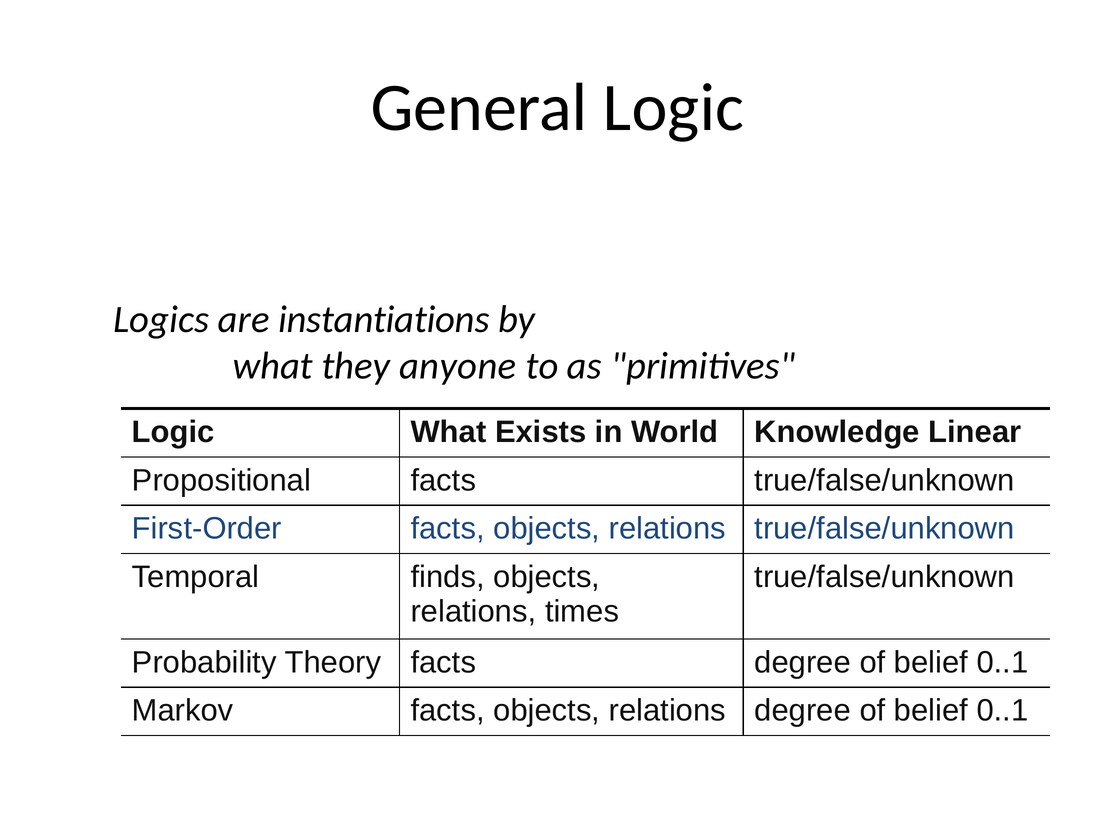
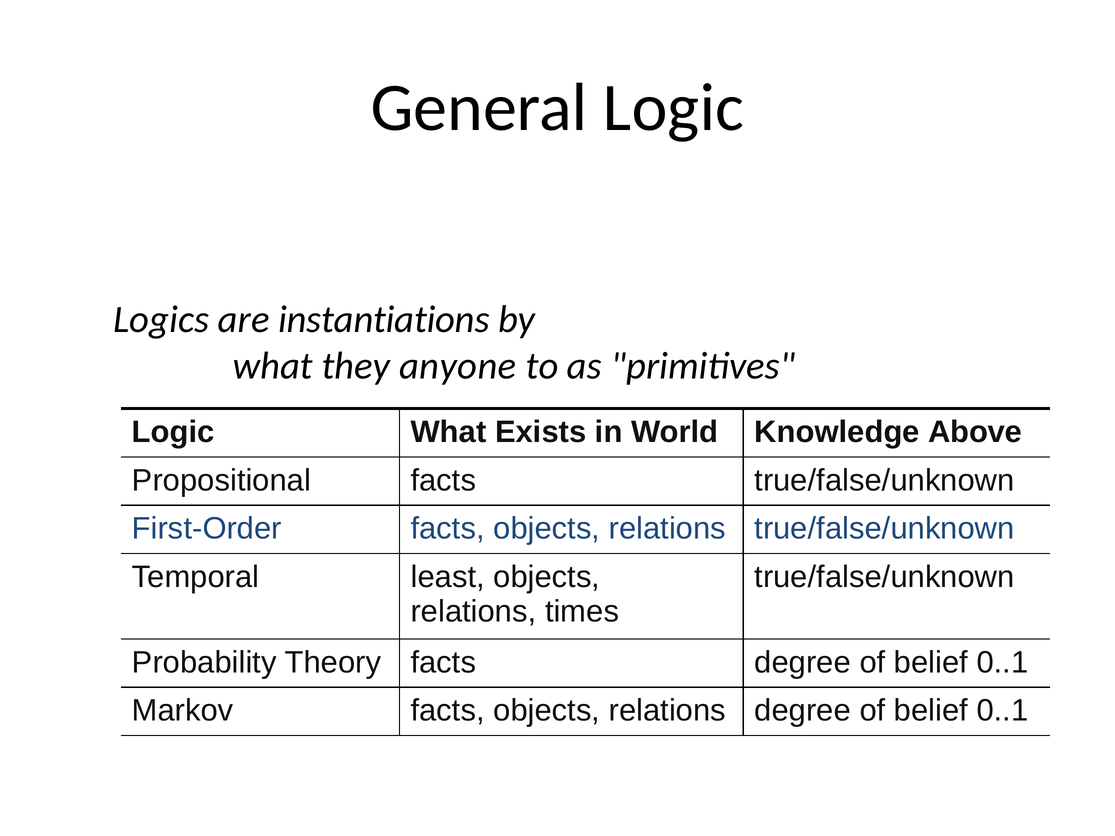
Linear: Linear -> Above (975, 432)
finds: finds -> least (448, 577)
